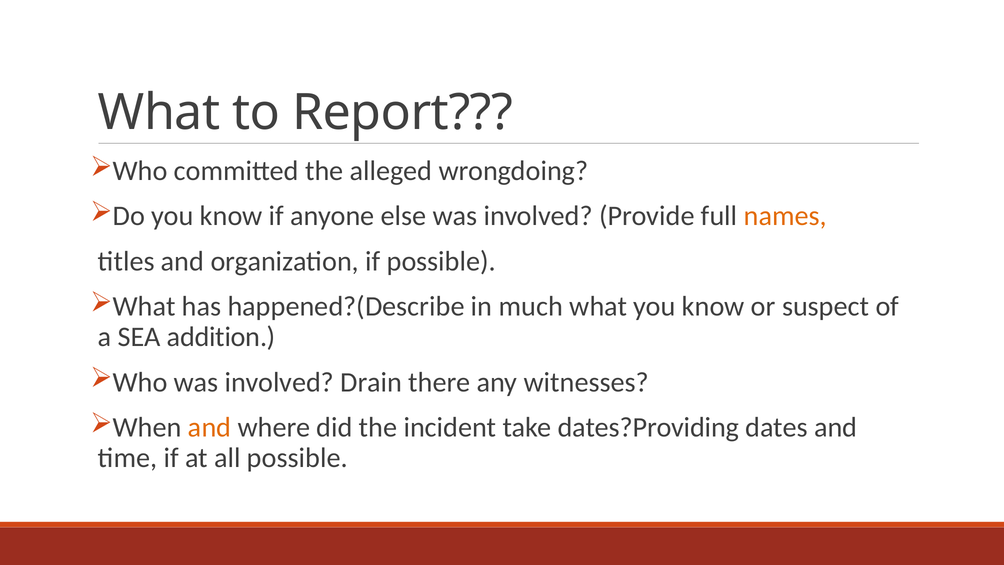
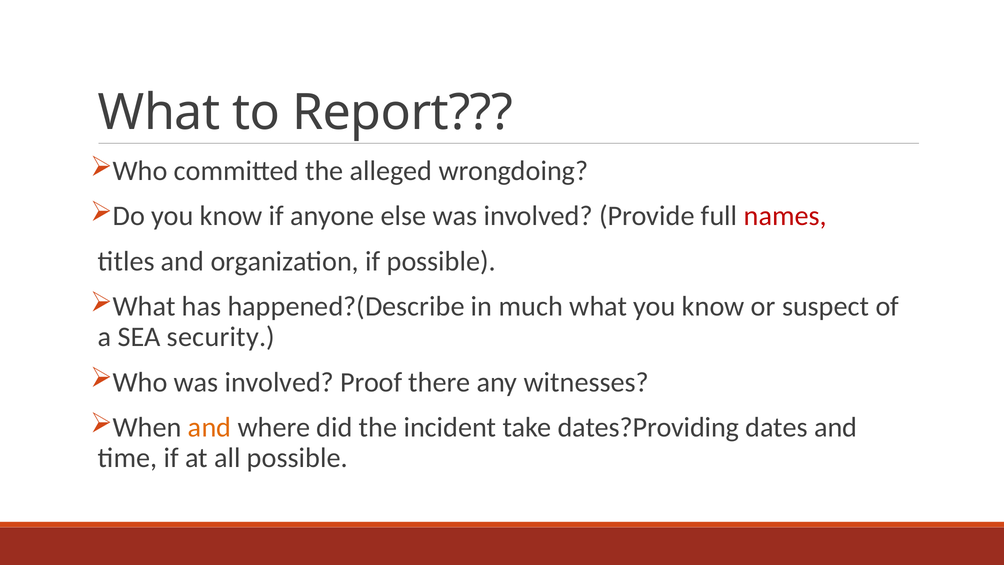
names colour: orange -> red (785, 216)
addition: addition -> security (221, 337)
Drain: Drain -> Proof (371, 382)
